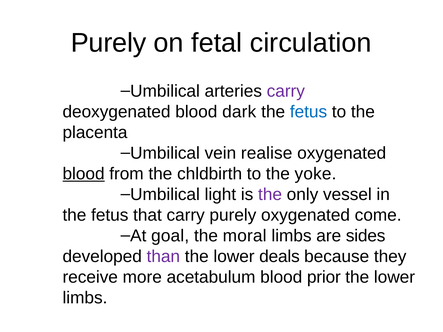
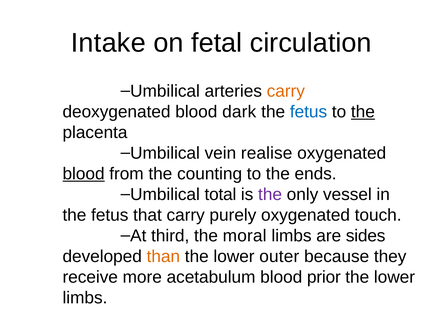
Purely: Purely -> Intake (108, 43)
carry colour: purple -> orange (286, 91)
the underline: none -> present (363, 112)
chldbirth: chldbirth -> counting (210, 174)
yoke: yoke -> ends (316, 174)
light: light -> total (220, 195)
come: come -> touch (378, 215)
goal: goal -> third (170, 236)
than colour: purple -> orange (163, 257)
deals: deals -> outer (279, 257)
